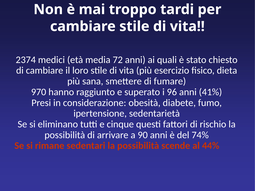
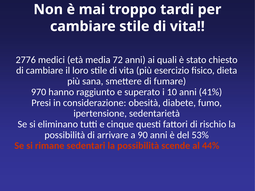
2374: 2374 -> 2776 (26, 60)
96: 96 -> 10 (172, 92)
74%: 74% -> 53% (200, 135)
